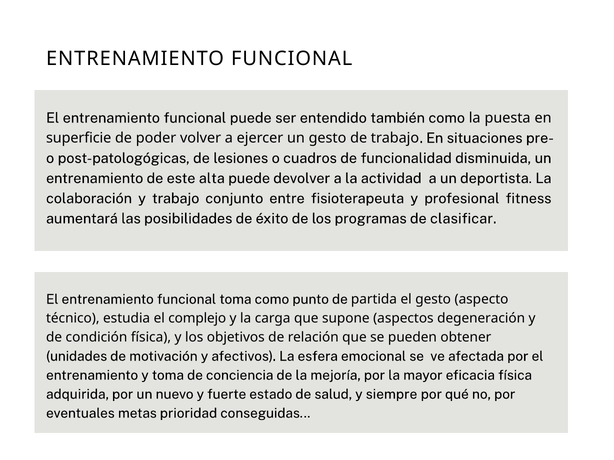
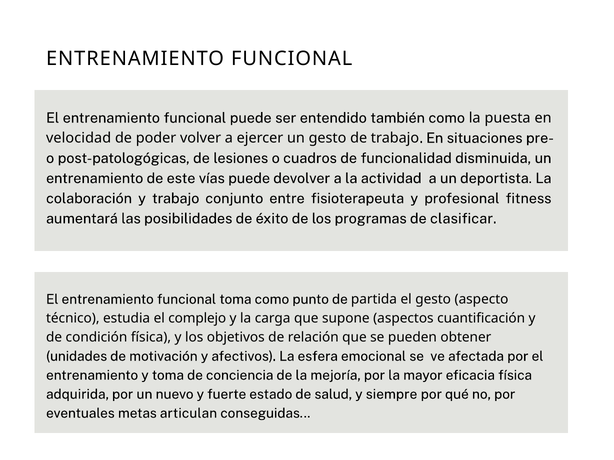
superficie: superficie -> velocidad (79, 138)
alta: alta -> vías (212, 179)
degeneración: degeneración -> cuantificación (481, 319)
prioridad: prioridad -> articulan (188, 414)
